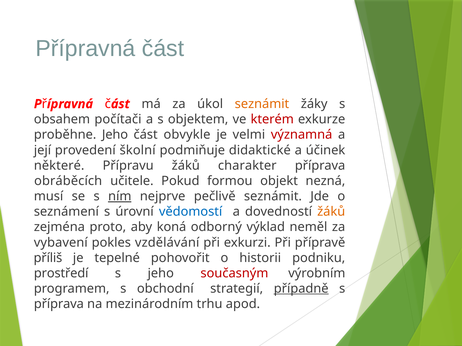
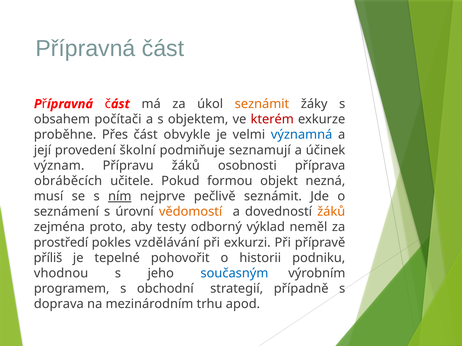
proběhne Jeho: Jeho -> Přes (115, 135)
významná colour: red -> blue (302, 135)
didaktické: didaktické -> seznamují (260, 150)
některé: některé -> význam (59, 166)
charakter: charakter -> osobnosti (247, 166)
vědomostí colour: blue -> orange (191, 212)
koná: koná -> testy (171, 227)
vybavení: vybavení -> prostředí (61, 243)
prostředí: prostředí -> vhodnou (61, 274)
současným colour: red -> blue (234, 274)
případně underline: present -> none (301, 289)
příprava: příprava -> doprava (59, 304)
